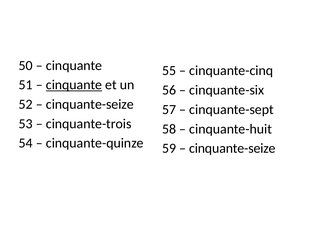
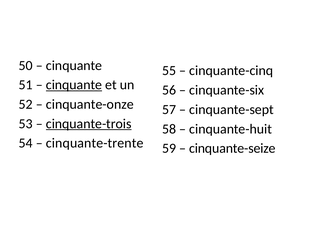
cinquante-seize: cinquante-seize -> cinquante-onze (90, 104)
cinquante-trois underline: none -> present (89, 124)
cinquante-quinze: cinquante-quinze -> cinquante-trente (95, 143)
